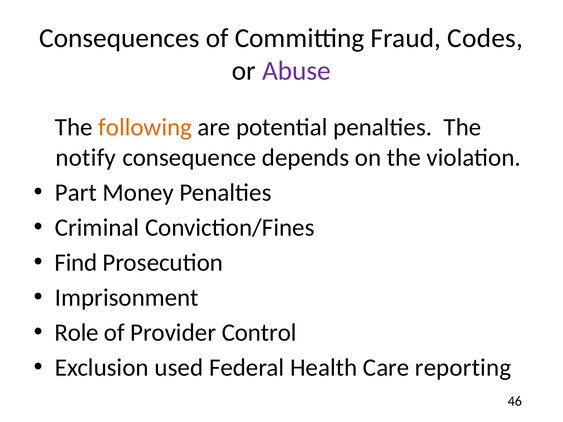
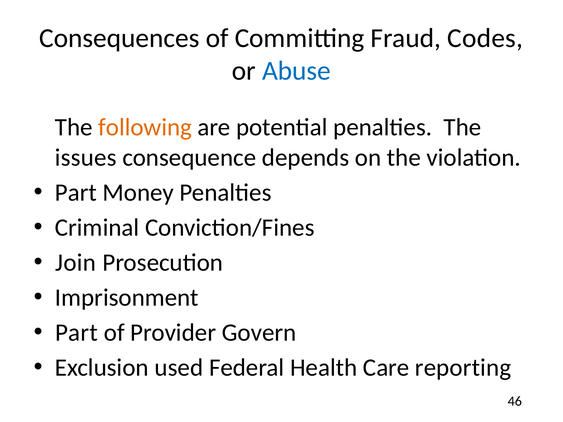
Abuse colour: purple -> blue (296, 71)
notify: notify -> issues (86, 158)
Find: Find -> Join (76, 263)
Role: Role -> Part (76, 333)
Control: Control -> Govern (259, 333)
